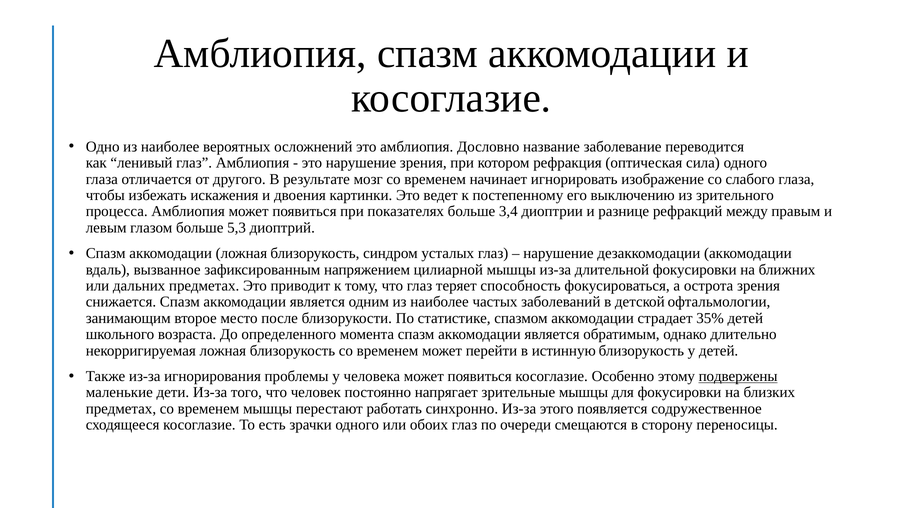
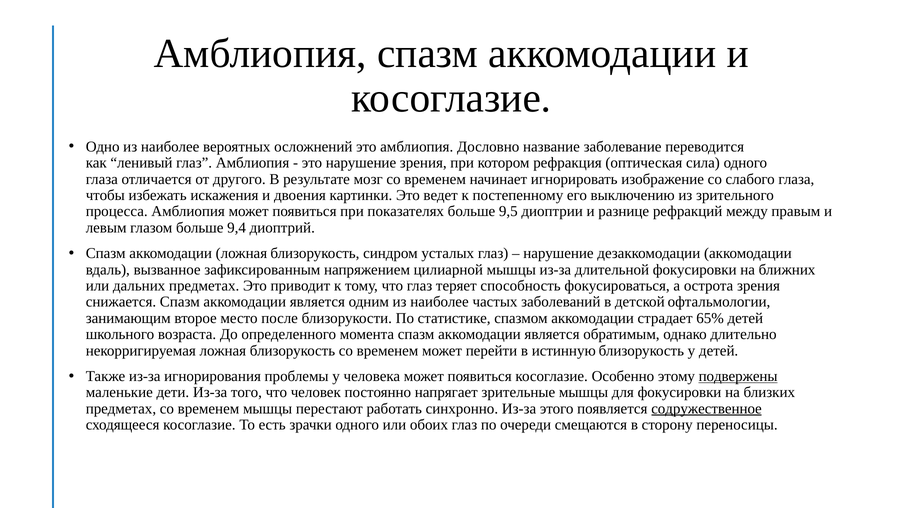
3,4: 3,4 -> 9,5 (508, 211)
5,3: 5,3 -> 9,4 (237, 228)
35%: 35% -> 65% (710, 318)
содружественное underline: none -> present (706, 409)
